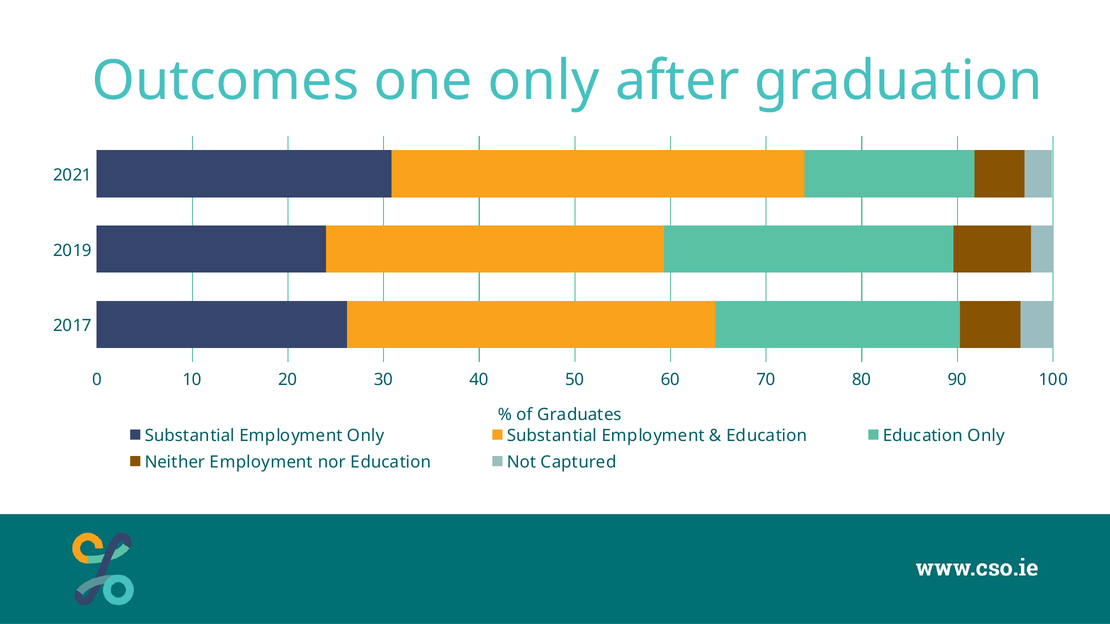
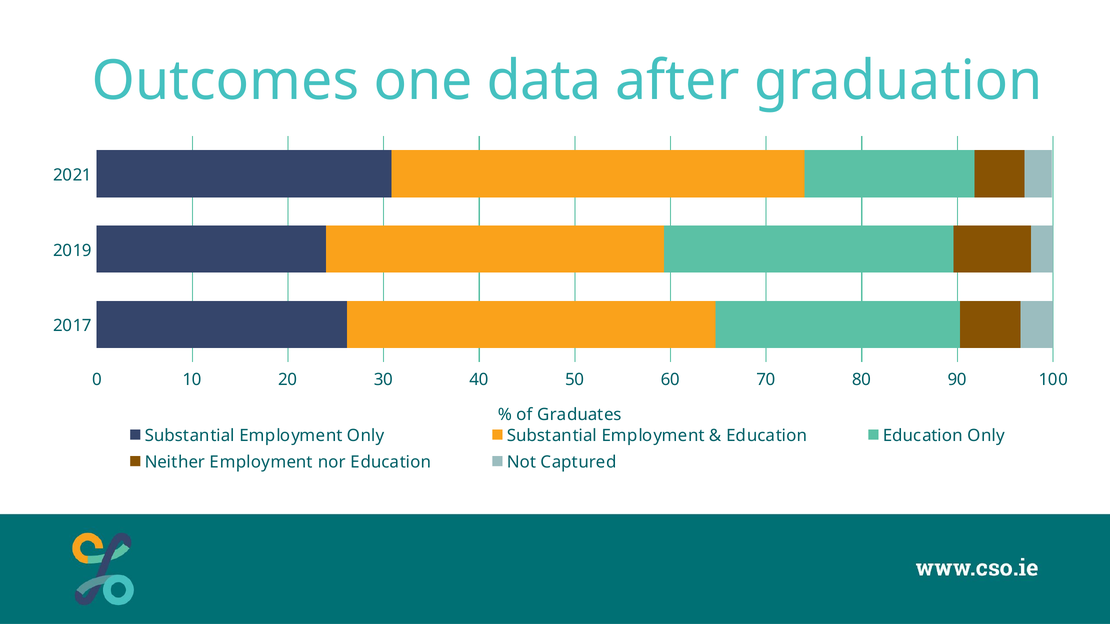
one only: only -> data (544, 81)
